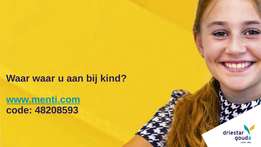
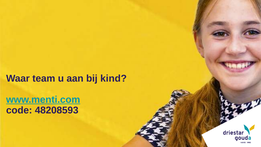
Waar waar: waar -> team (44, 78)
